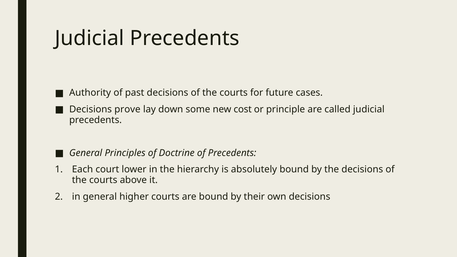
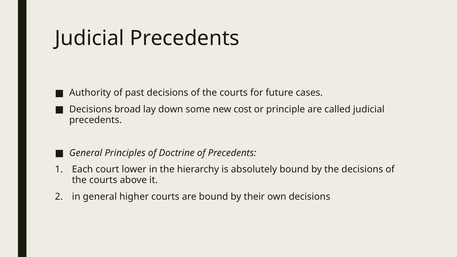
prove: prove -> broad (128, 109)
